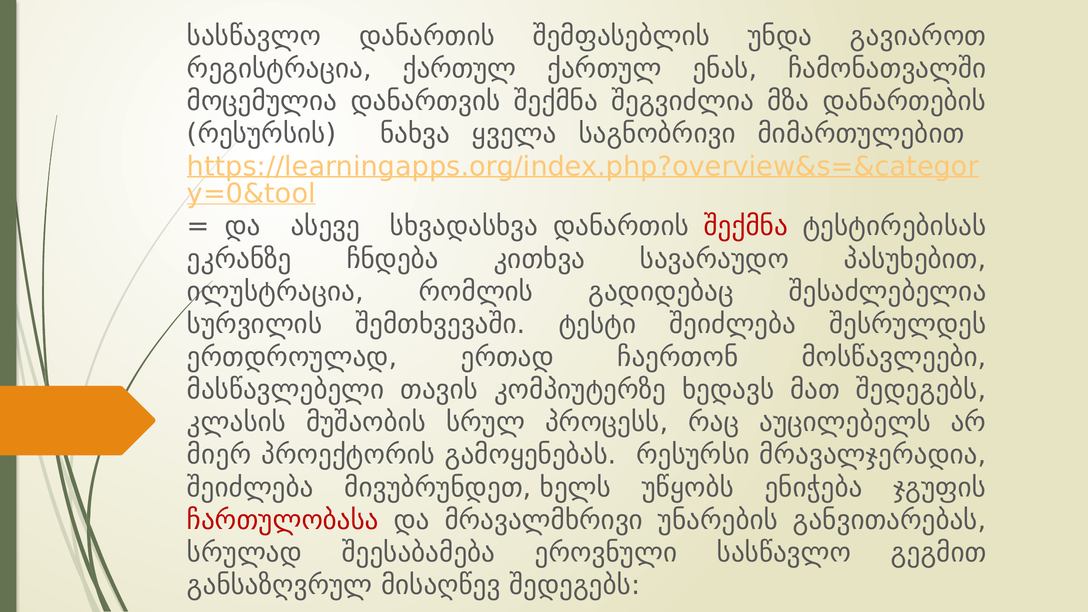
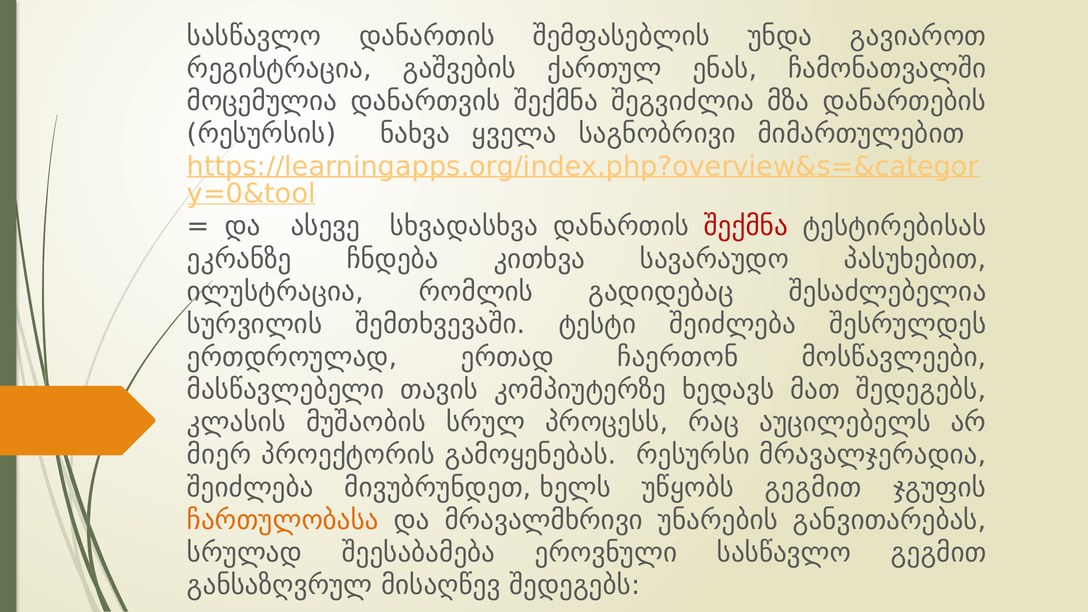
რეგისტრაცია ქართულ: ქართულ -> გაშვების (460, 69)
უწყობს ენიჭება: ენიჭება -> გეგმით (813, 488)
ჩართულობასა colour: red -> orange (283, 520)
